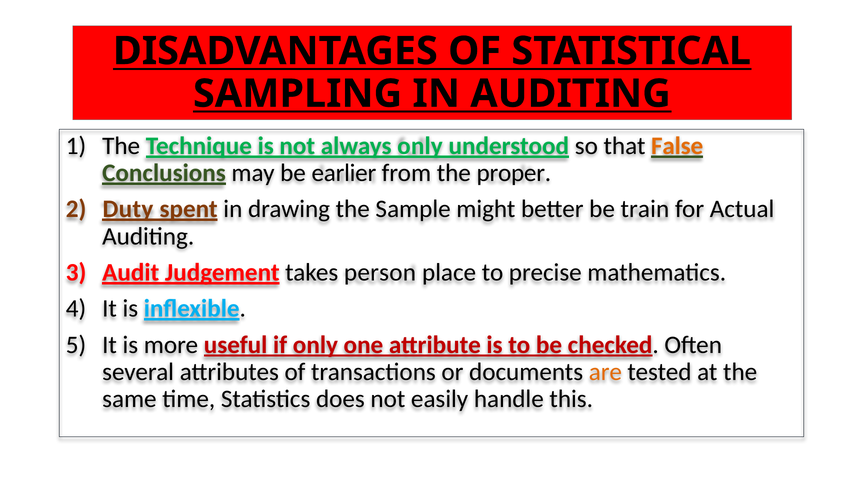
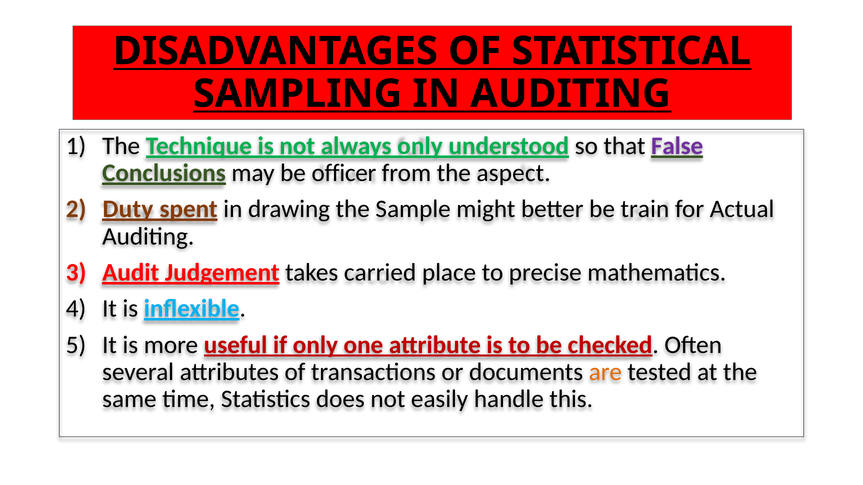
False colour: orange -> purple (677, 146)
earlier: earlier -> officer (344, 173)
proper: proper -> aspect (514, 173)
person: person -> carried (380, 273)
